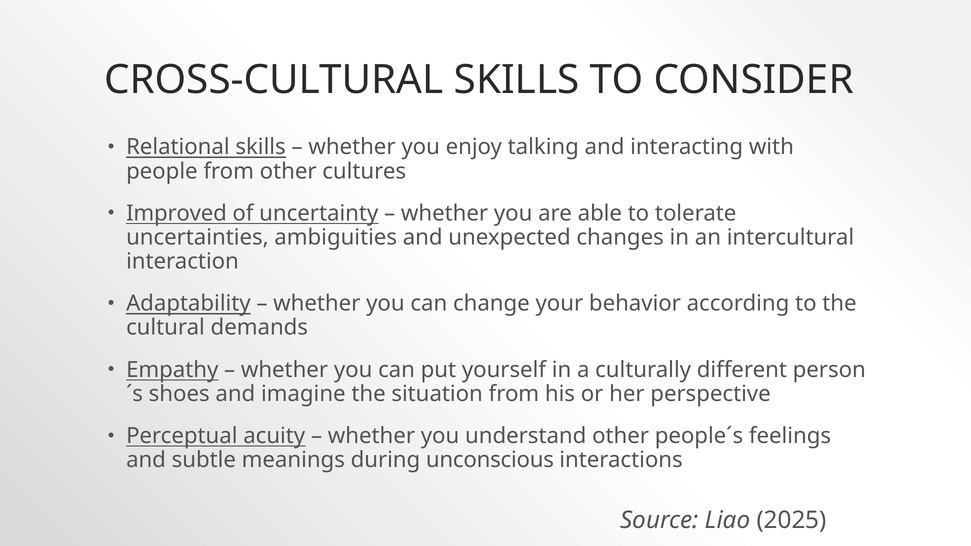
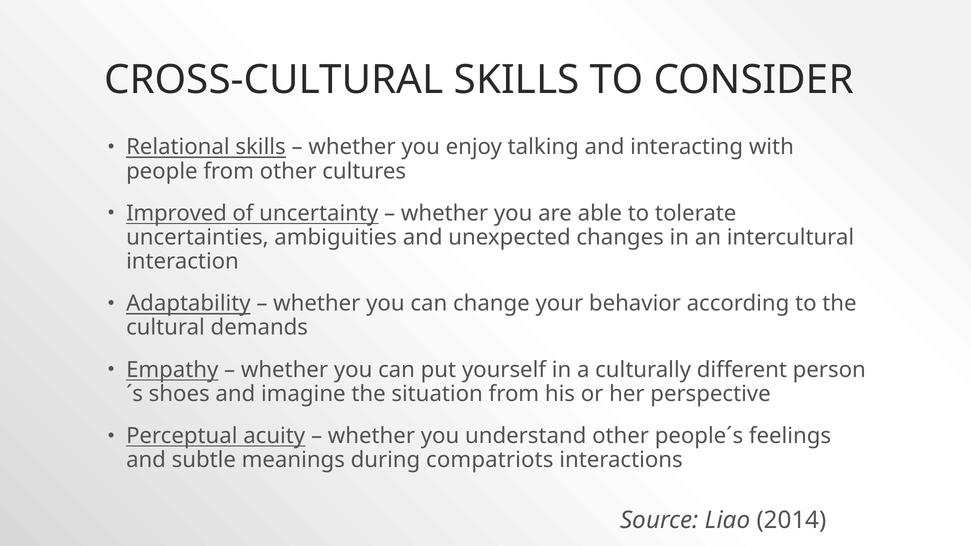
unconscious: unconscious -> compatriots (490, 460)
2025: 2025 -> 2014 (792, 520)
